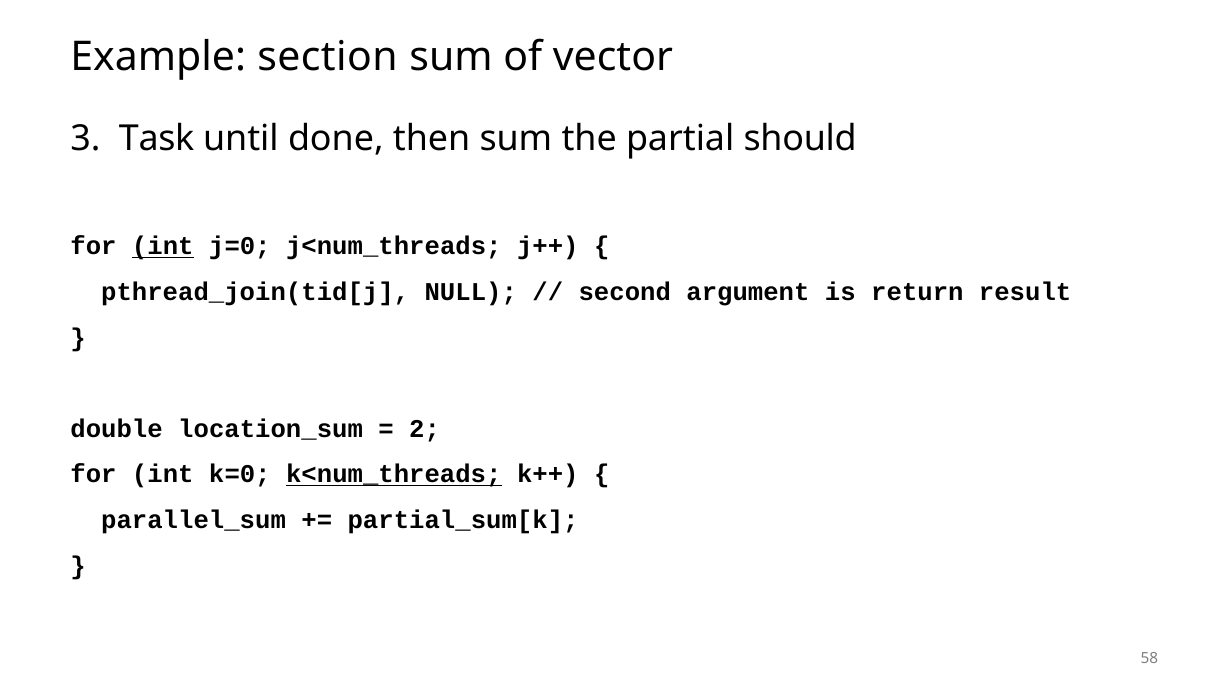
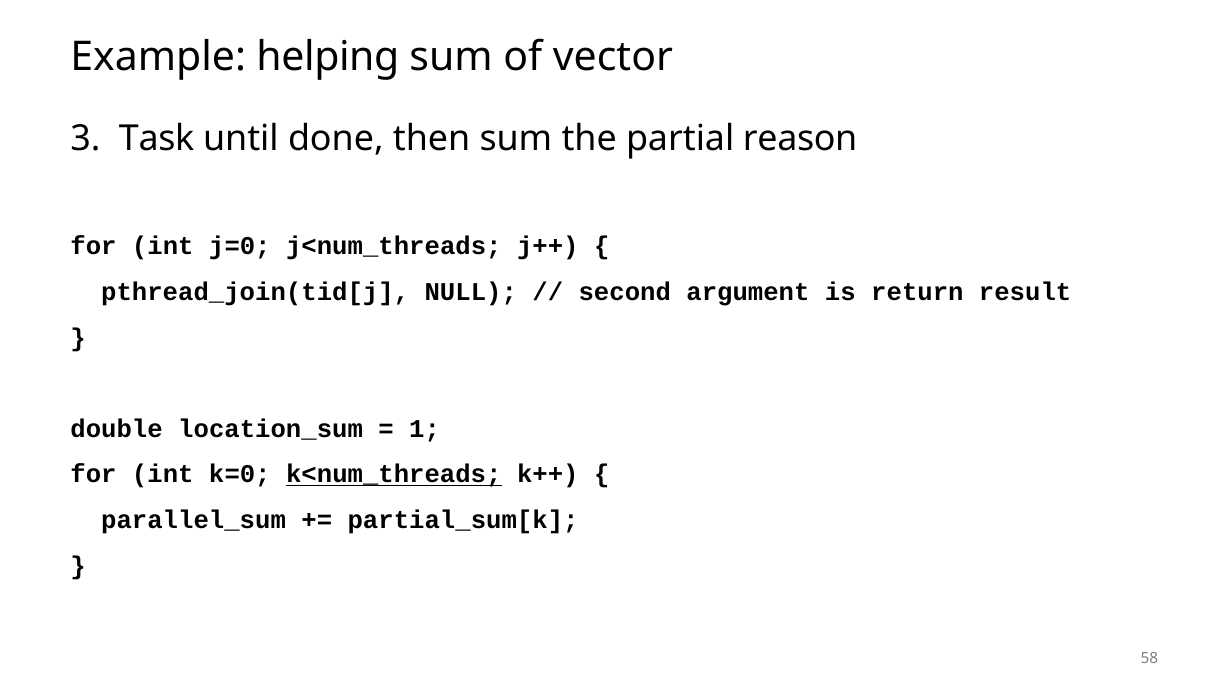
section: section -> helping (328, 57)
should: should -> reason (800, 139)
int underline: present -> none (163, 247)
2: 2 -> 1 (425, 429)
